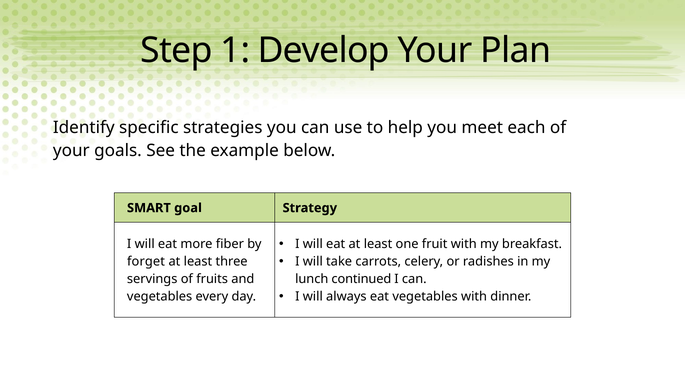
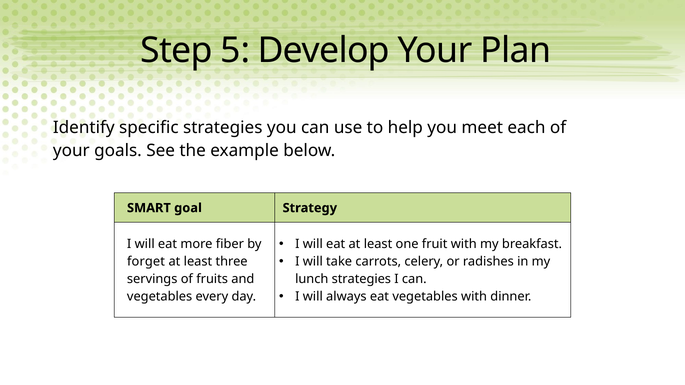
1: 1 -> 5 (235, 50)
lunch continued: continued -> strategies (361, 279)
